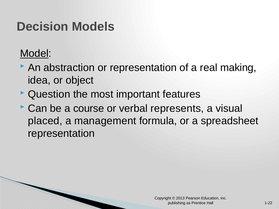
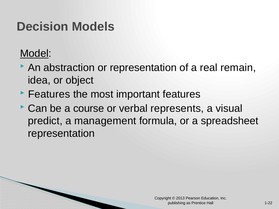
making: making -> remain (238, 68)
Question: Question -> Features (49, 94)
placed: placed -> predict (45, 121)
